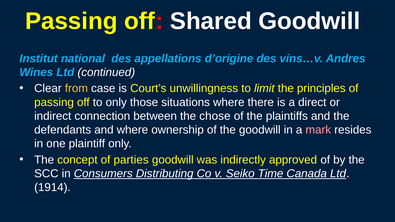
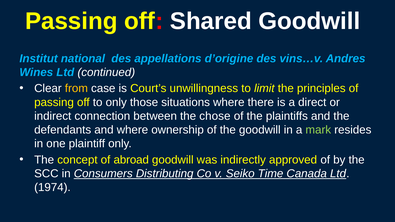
mark colour: pink -> light green (318, 130)
parties: parties -> abroad (131, 160)
1914: 1914 -> 1974 (52, 188)
